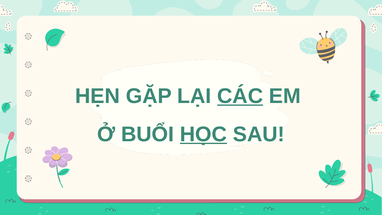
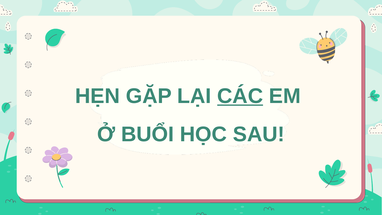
HỌC underline: present -> none (203, 134)
